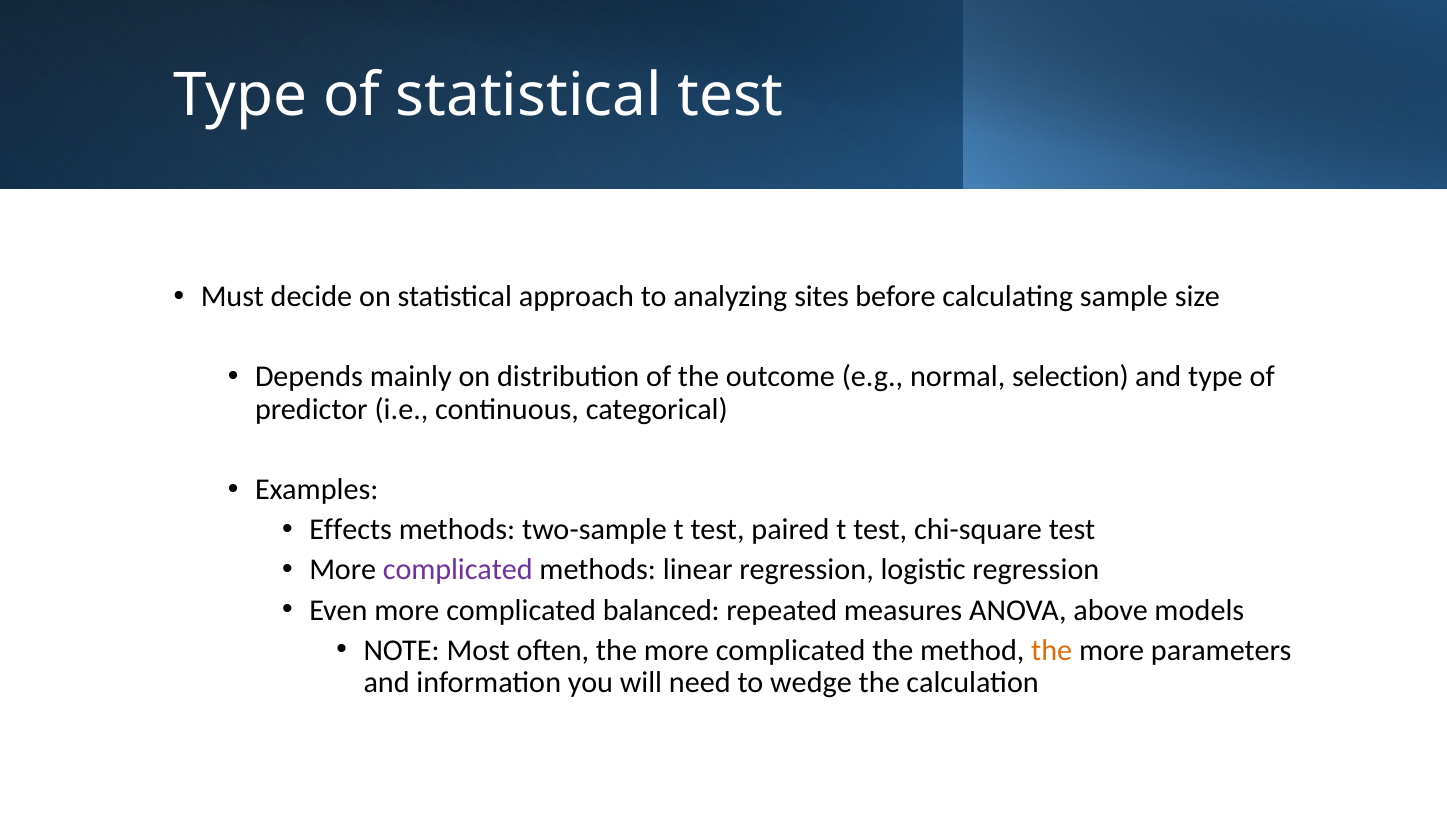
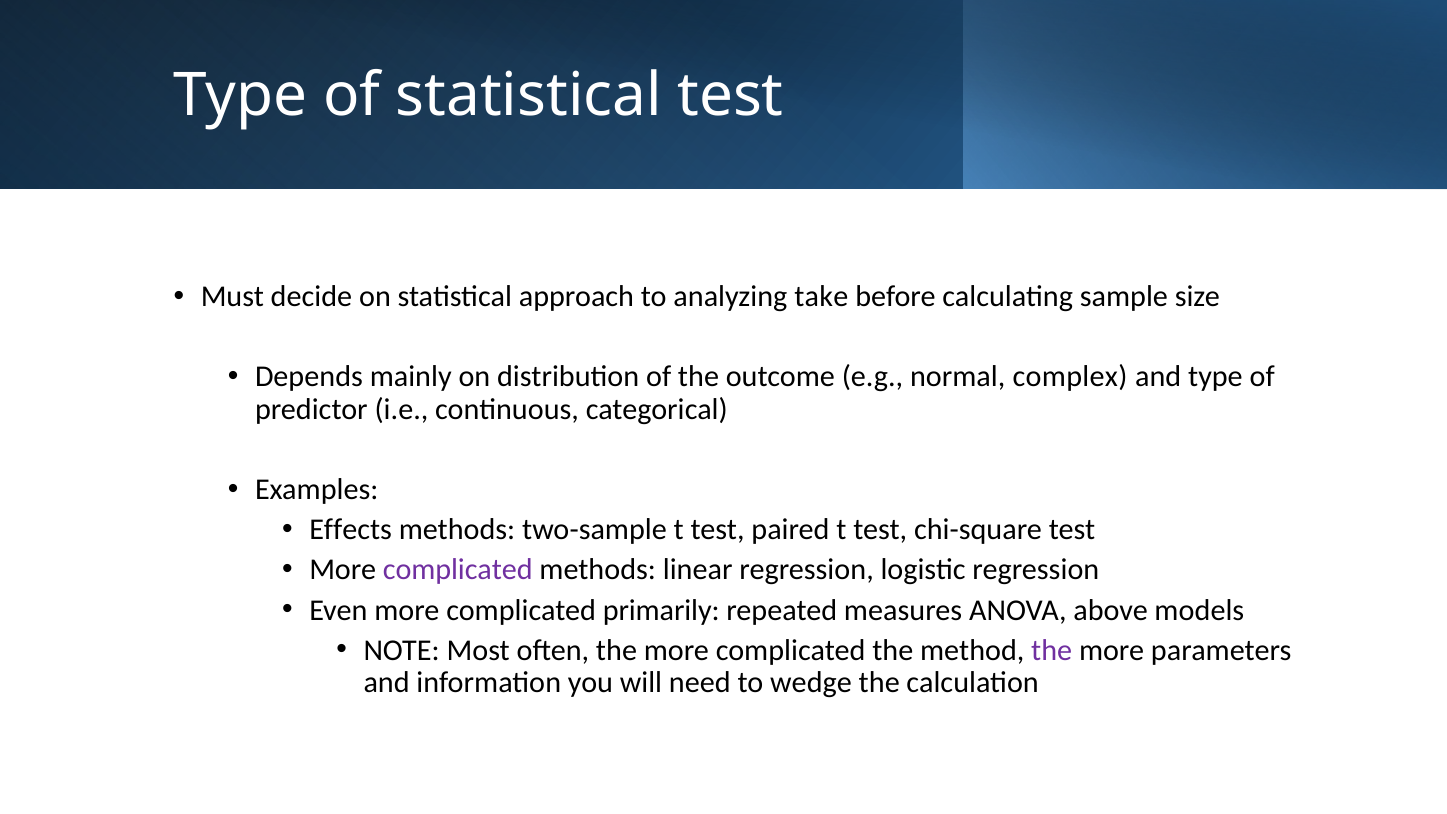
sites: sites -> take (821, 297)
selection: selection -> complex (1070, 377)
balanced: balanced -> primarily (661, 610)
the colour: orange -> purple (1052, 650)
